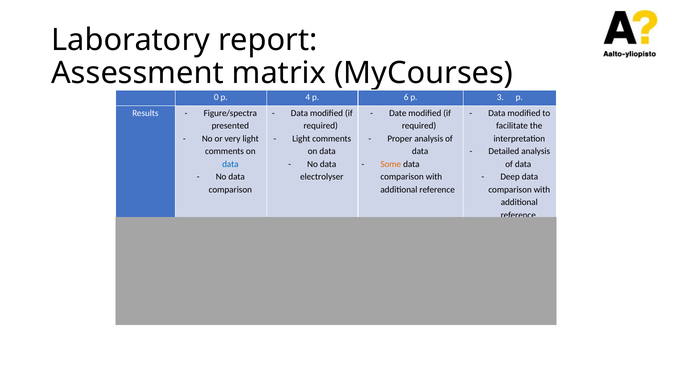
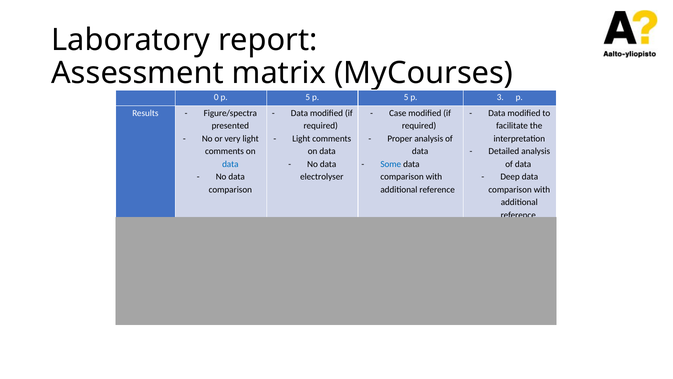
0 p 4: 4 -> 5 (308, 97)
6: 6 -> 5 (406, 97)
Date: Date -> Case (398, 113)
Some colour: orange -> blue (391, 164)
